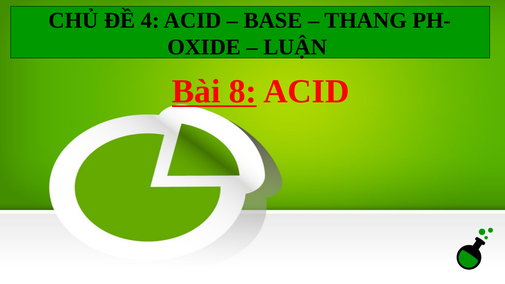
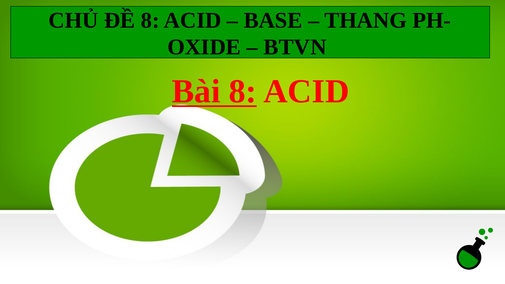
ĐỀ 4: 4 -> 8 (150, 20)
LUẬN: LUẬN -> BTVN (295, 47)
